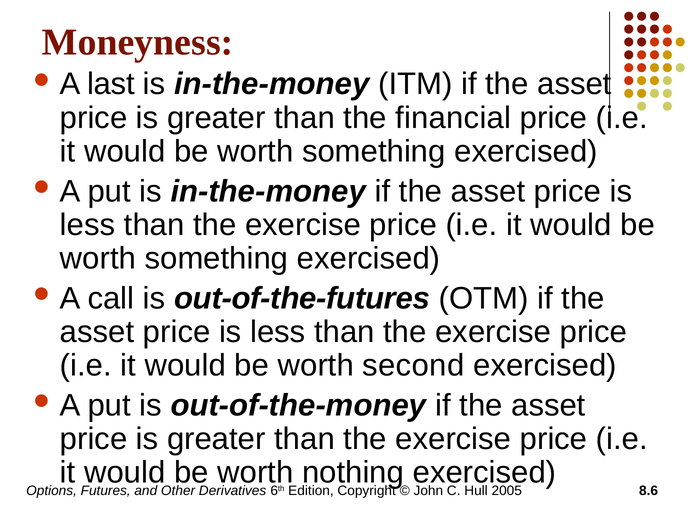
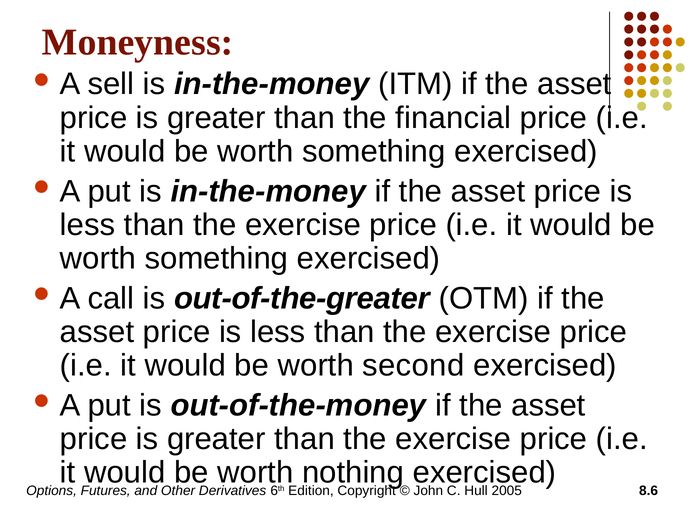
last: last -> sell (111, 84)
out-of-the-futures: out-of-the-futures -> out-of-the-greater (302, 298)
